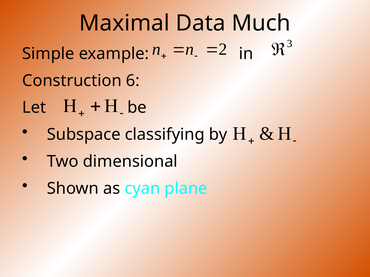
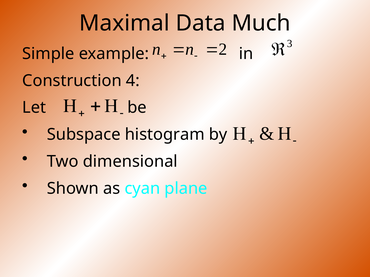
6: 6 -> 4 (133, 81)
classifying: classifying -> histogram (165, 135)
